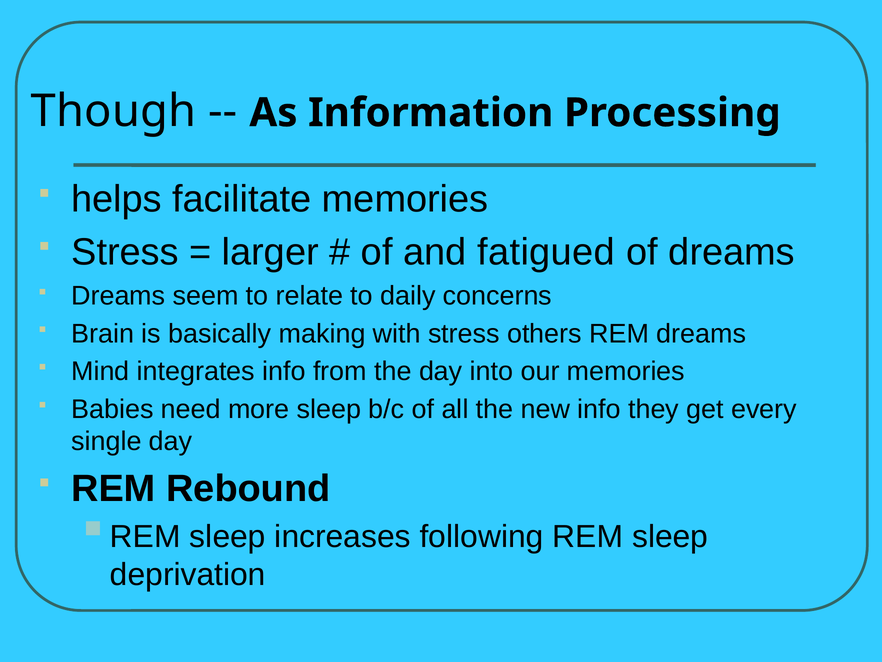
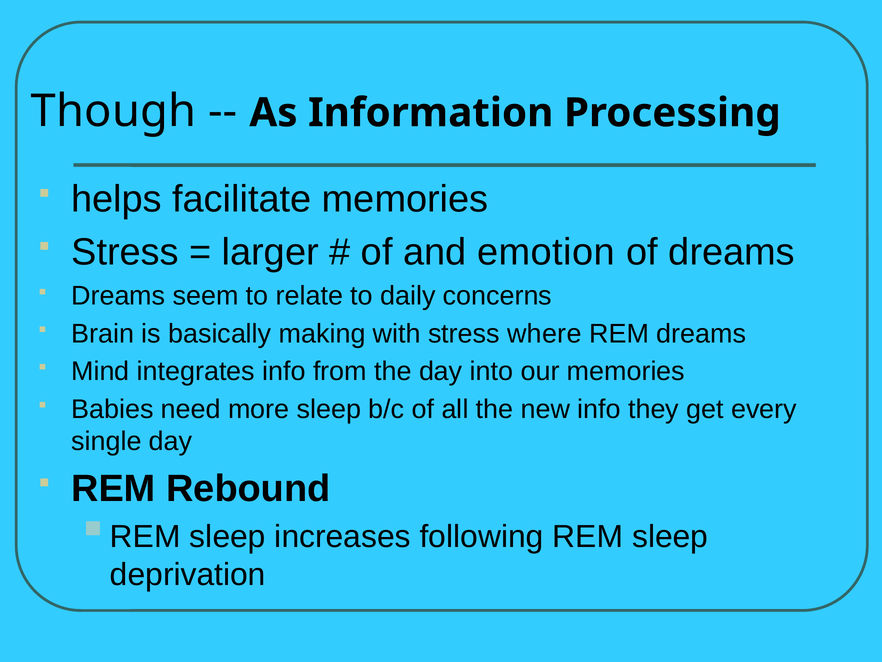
fatigued: fatigued -> emotion (546, 252)
others: others -> where (544, 333)
